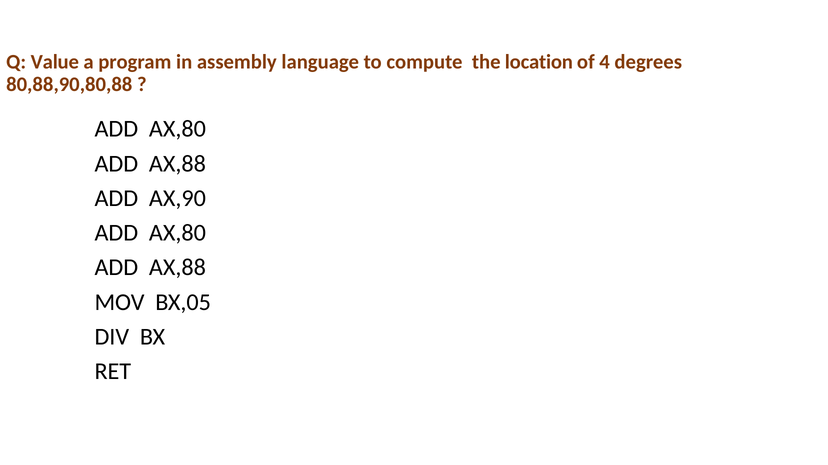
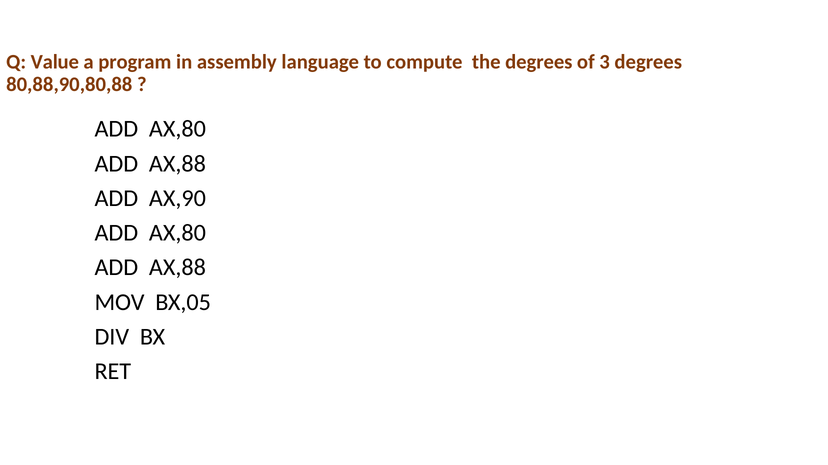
the location: location -> degrees (539, 62)
4: 4 -> 3 (605, 62)
